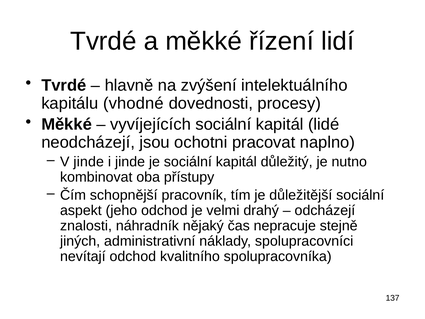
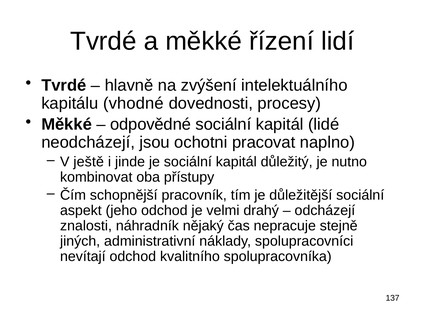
vyvíjejících: vyvíjejících -> odpovědné (151, 124)
V jinde: jinde -> ještě (89, 162)
